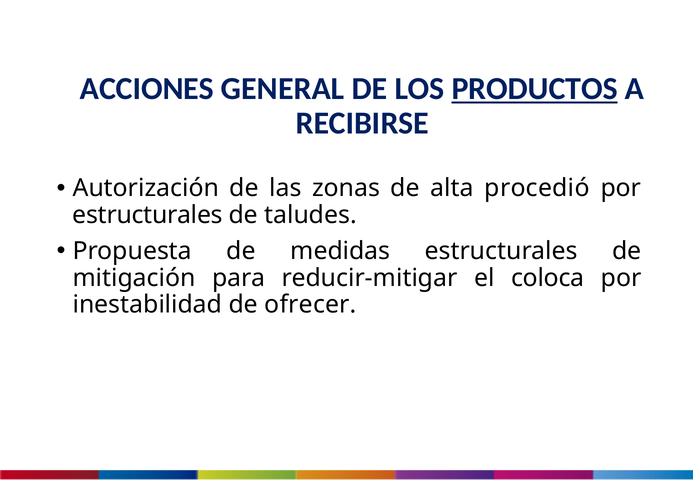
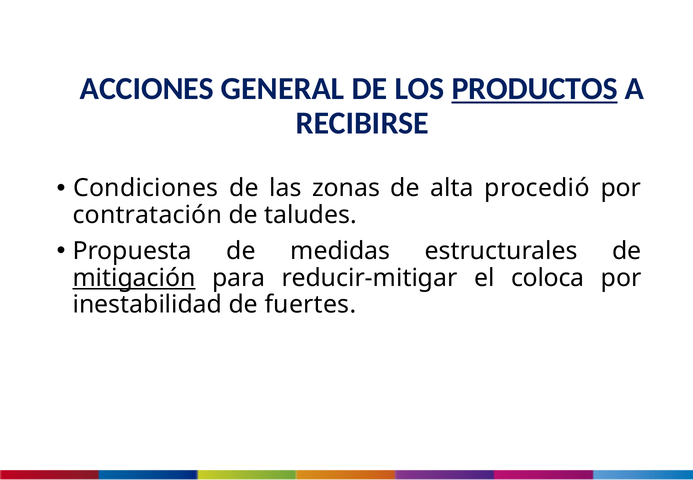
Autorización: Autorización -> Condiciones (146, 188)
estructurales: estructurales -> contratación (147, 215)
mitigación underline: none -> present (134, 278)
ofrecer: ofrecer -> fuertes (310, 305)
